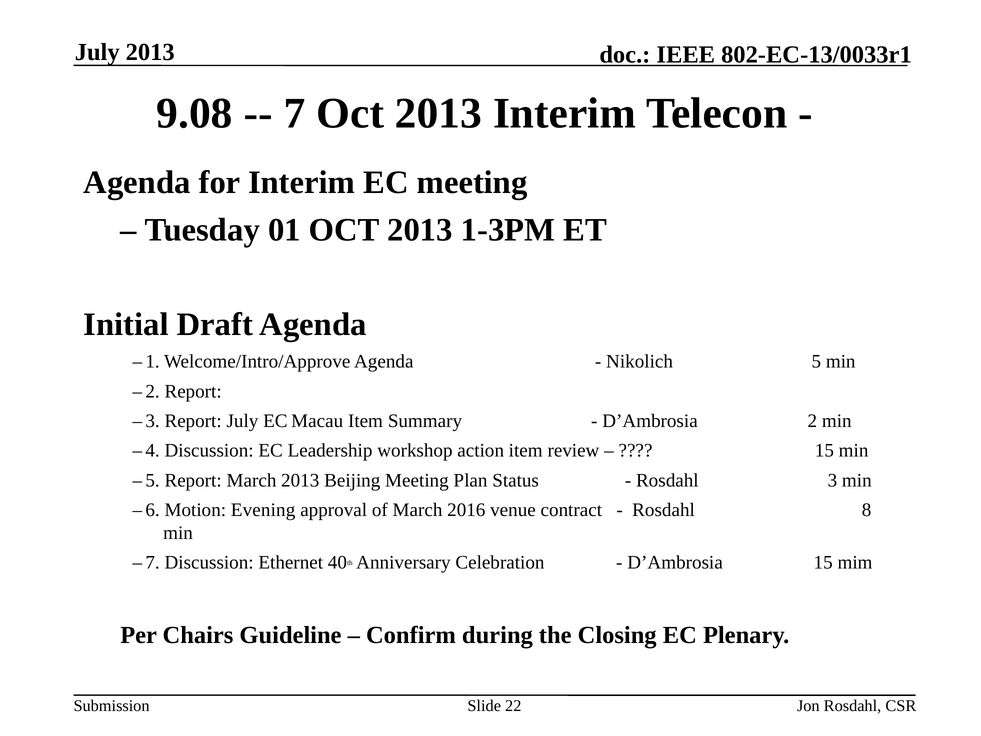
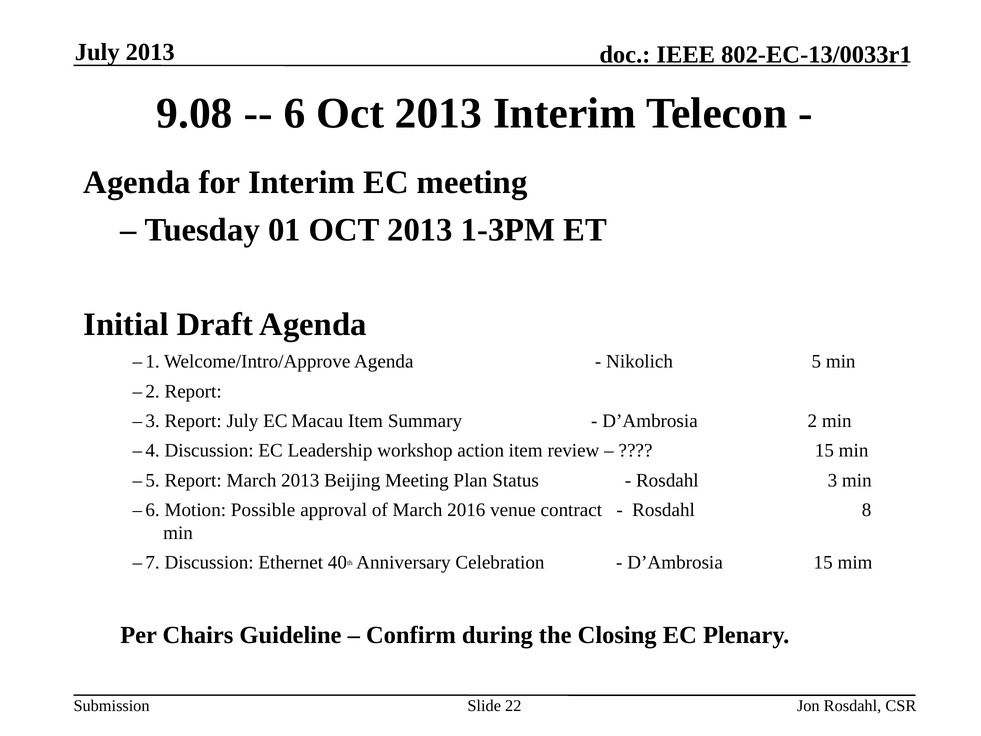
7: 7 -> 6 (294, 113)
Evening: Evening -> Possible (263, 510)
